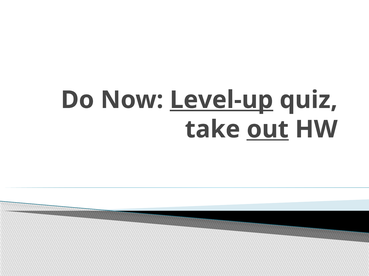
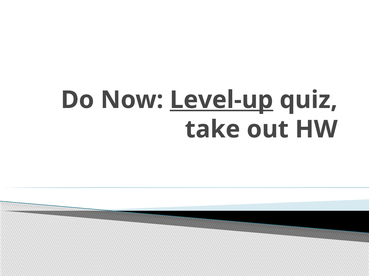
out underline: present -> none (268, 130)
